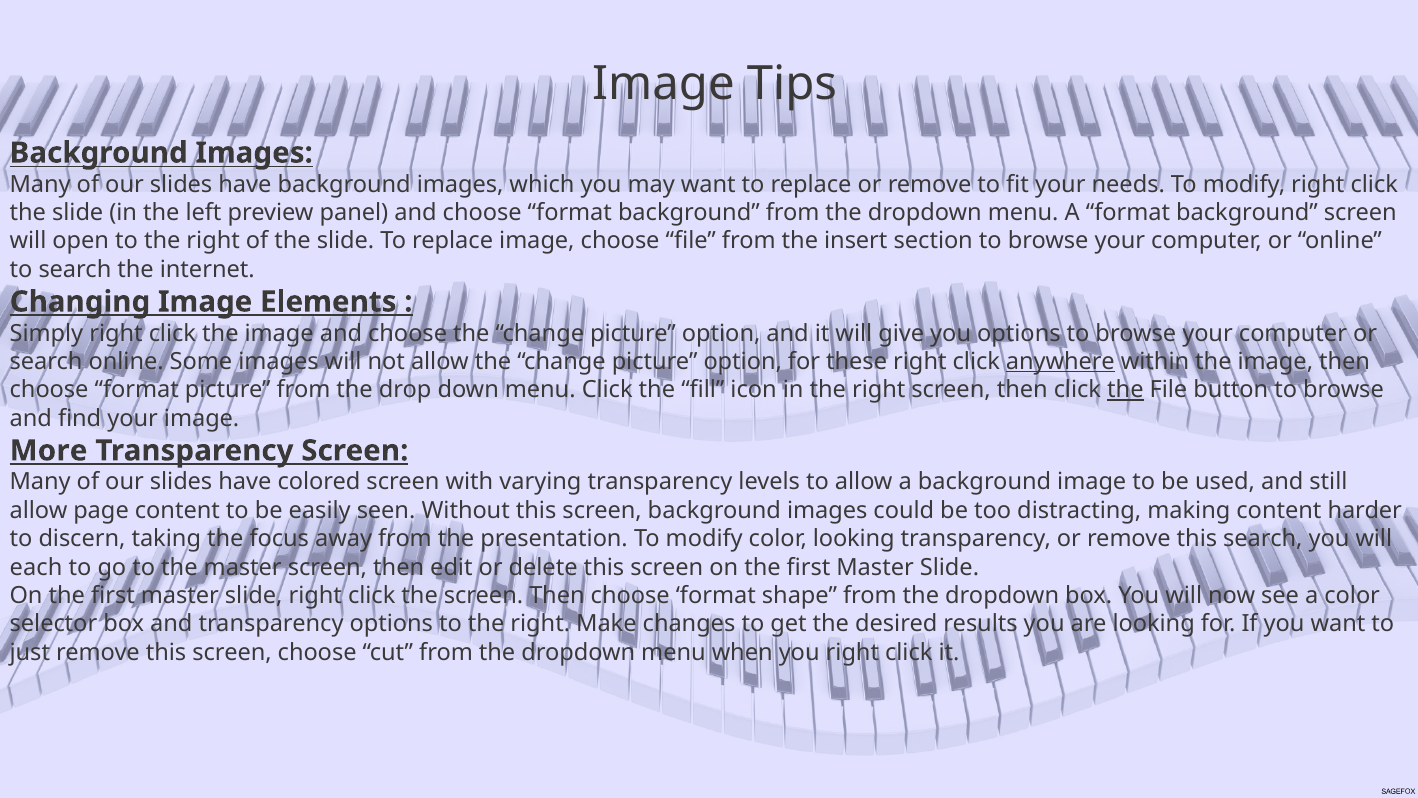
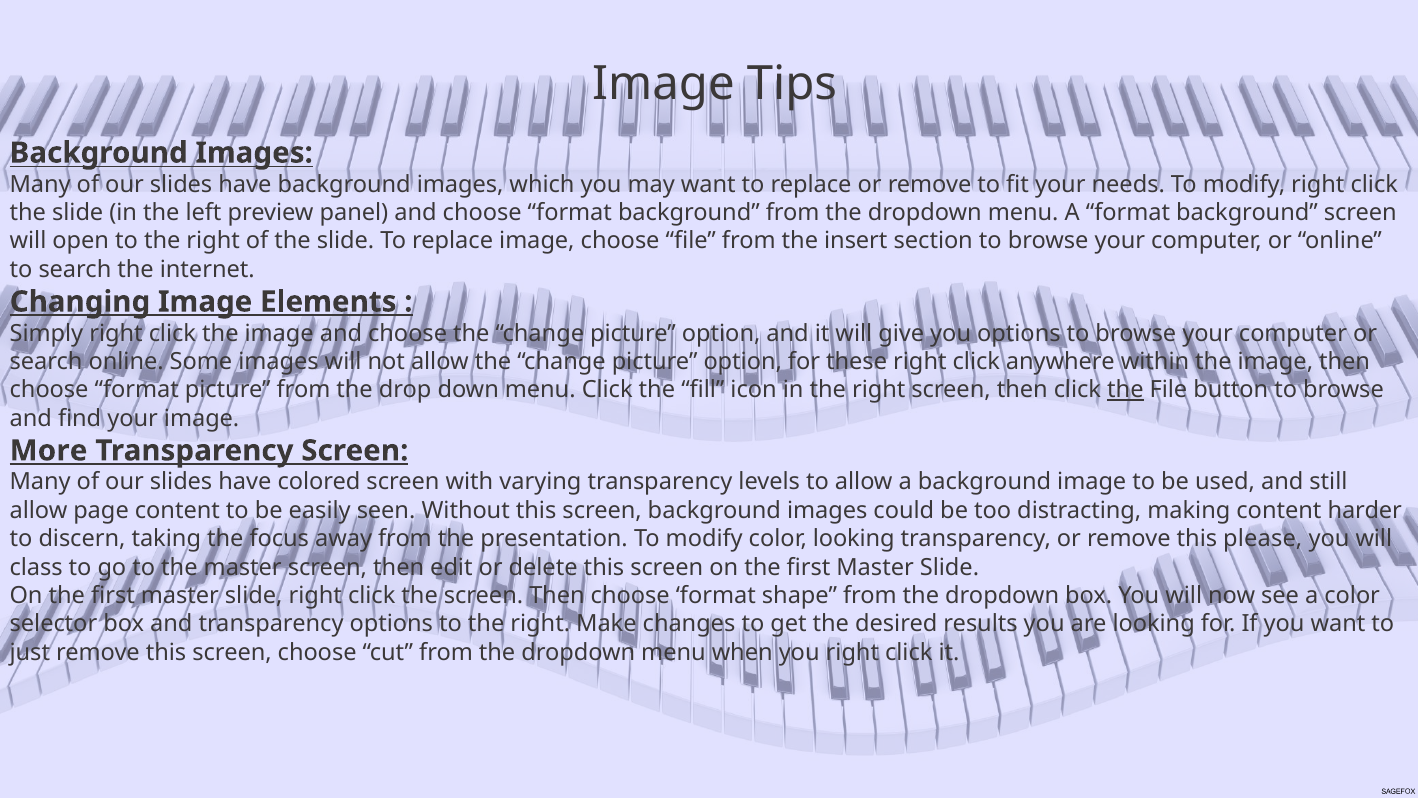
anywhere underline: present -> none (1060, 361)
this search: search -> please (1263, 539)
each: each -> class (36, 567)
